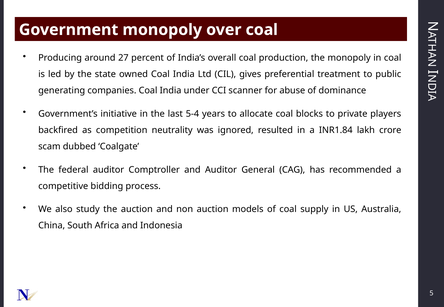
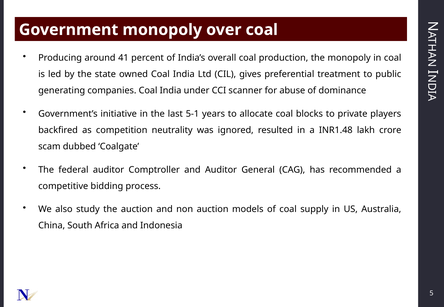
27: 27 -> 41 (123, 58)
5-4: 5-4 -> 5-1 (192, 114)
INR1.84: INR1.84 -> INR1.48 (336, 130)
